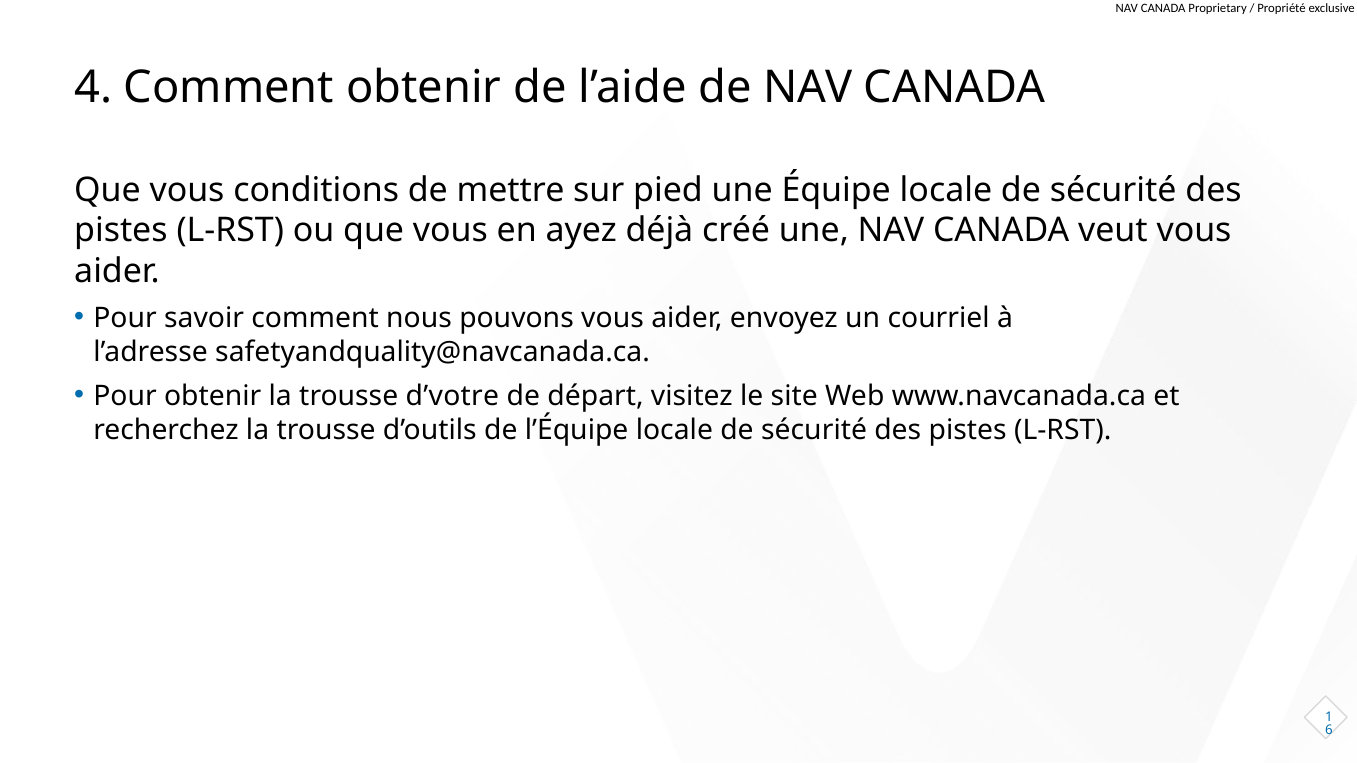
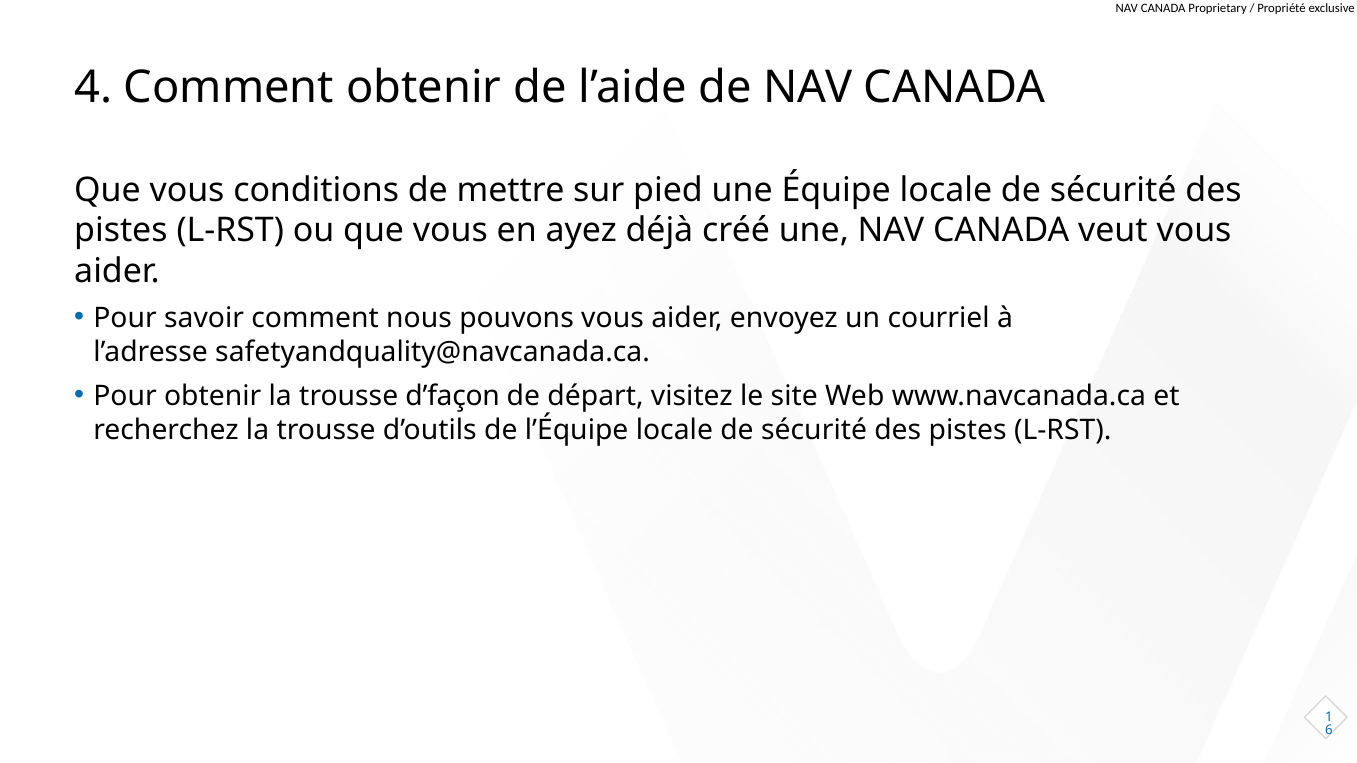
d’votre: d’votre -> d’façon (453, 396)
